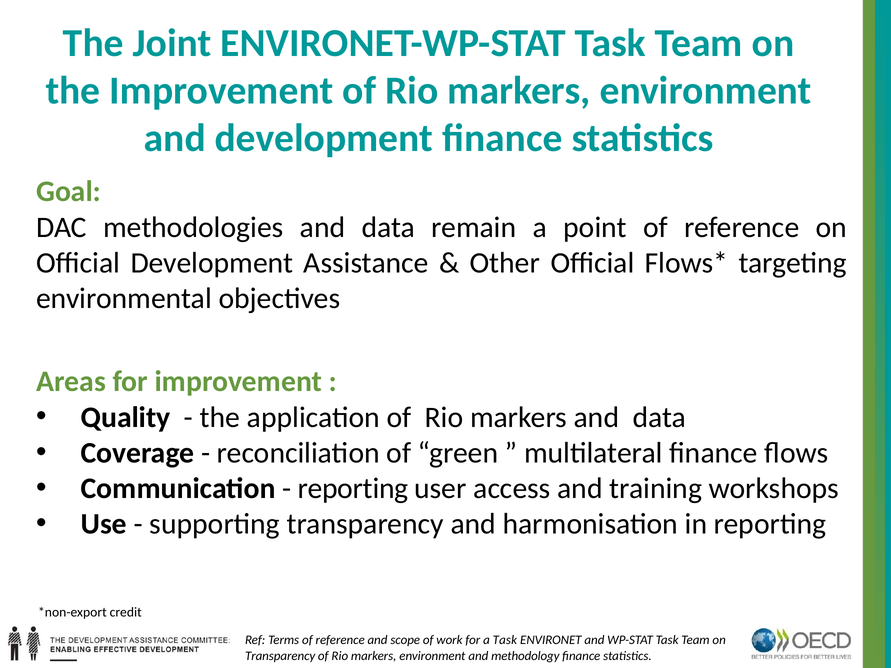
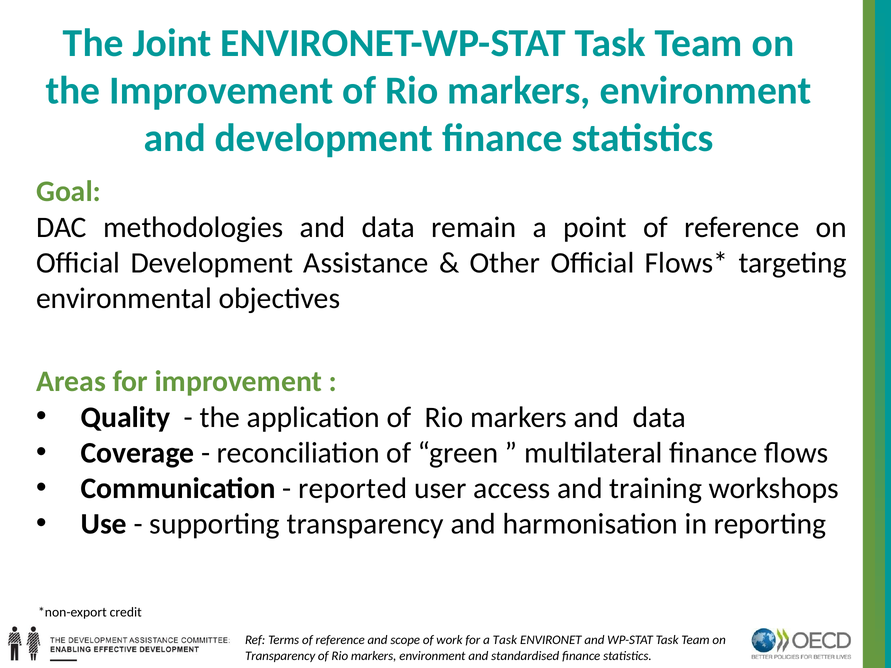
reporting: reporting -> reported (353, 489)
methodology: methodology -> standardised (525, 656)
